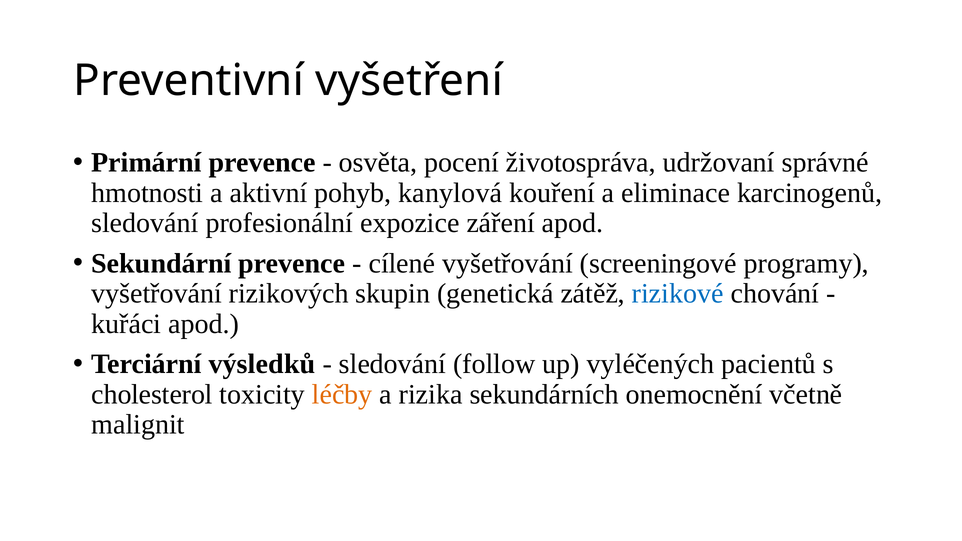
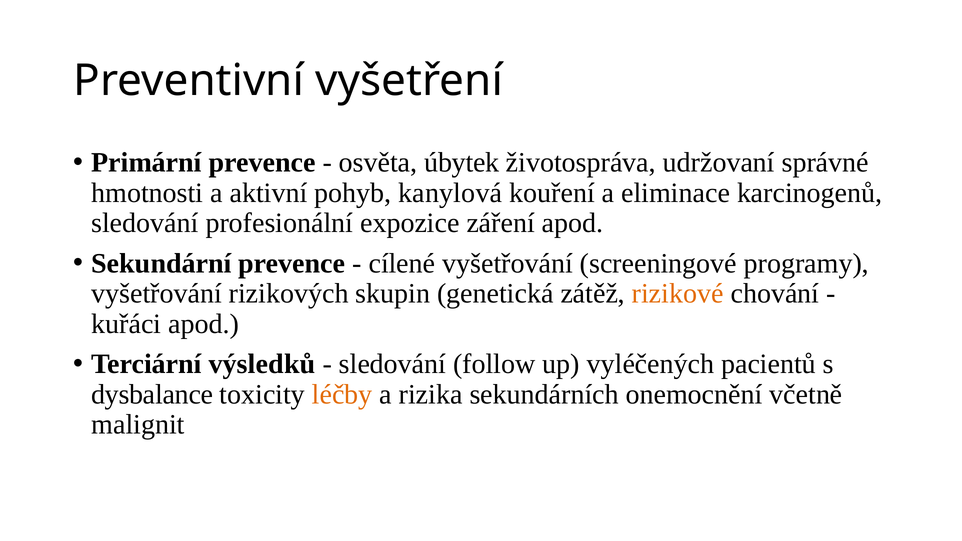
pocení: pocení -> úbytek (462, 163)
rizikové colour: blue -> orange (678, 294)
cholesterol: cholesterol -> dysbalance (152, 394)
